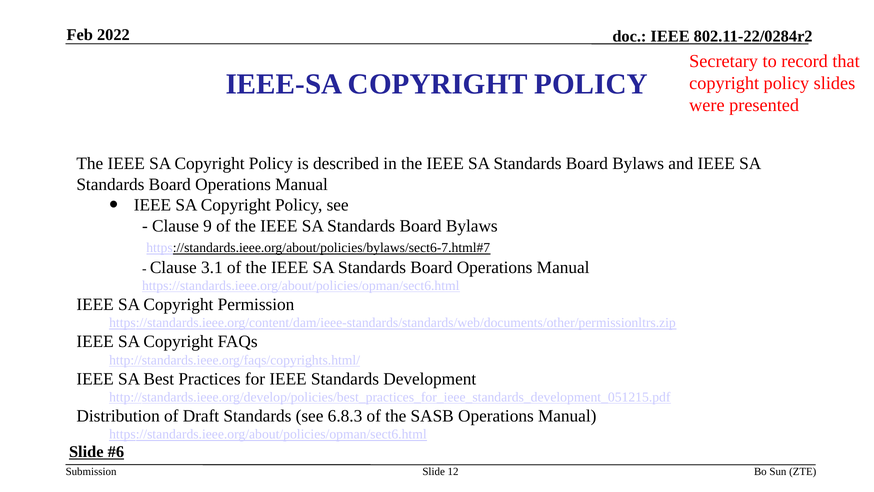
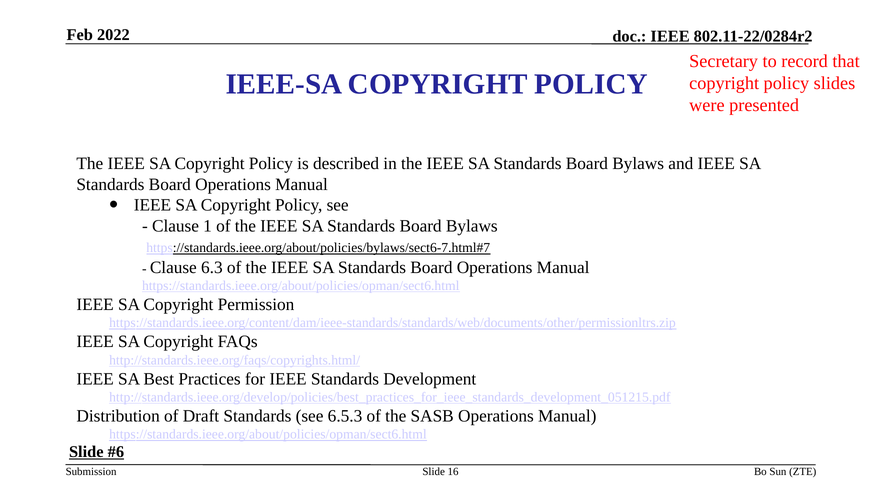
9: 9 -> 1 (208, 226)
3.1: 3.1 -> 6.3 (212, 267)
6.8.3: 6.8.3 -> 6.5.3 (345, 416)
12: 12 -> 16 (453, 472)
